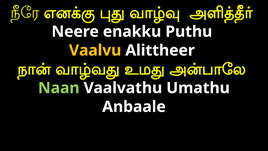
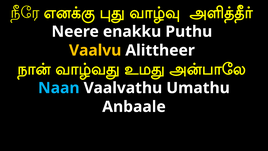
Naan colour: light green -> light blue (59, 88)
